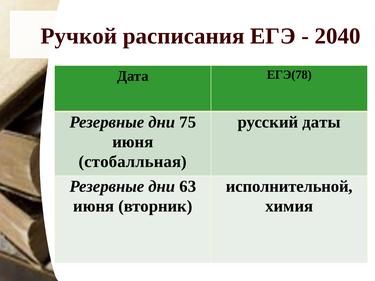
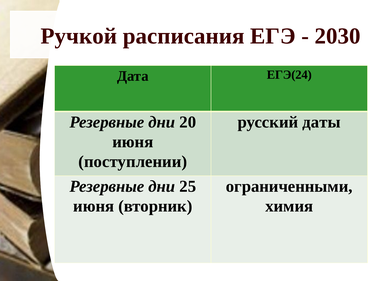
2040: 2040 -> 2030 (338, 36)
ЕГЭ(78: ЕГЭ(78 -> ЕГЭ(24 (289, 75)
75: 75 -> 20 (188, 122)
стобалльная: стобалльная -> поступлении (133, 162)
63: 63 -> 25 (188, 187)
исполнительной: исполнительной -> ограниченными (289, 187)
